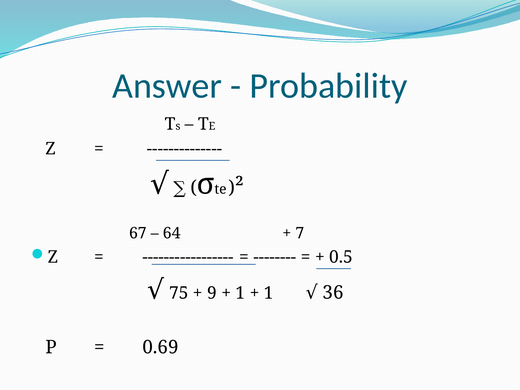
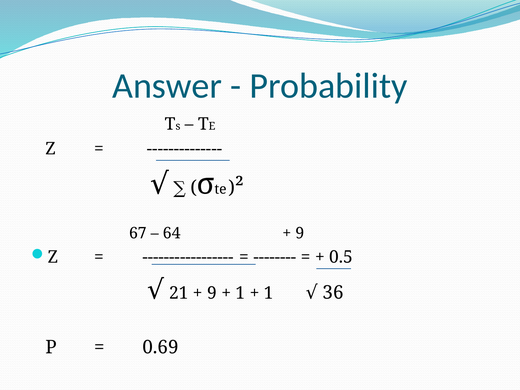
7: 7 -> 9 (300, 233)
75: 75 -> 21 (179, 293)
